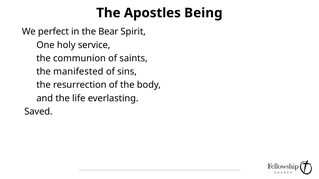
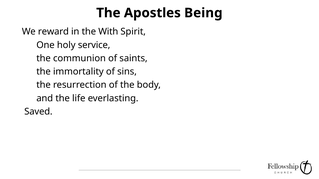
perfect: perfect -> reward (53, 32)
Bear: Bear -> With (108, 32)
manifested: manifested -> immortality (78, 72)
